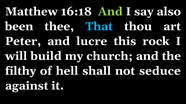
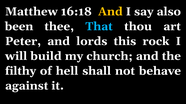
And colour: light green -> yellow (110, 12)
lucre: lucre -> lords (92, 41)
seduce: seduce -> behave (160, 71)
